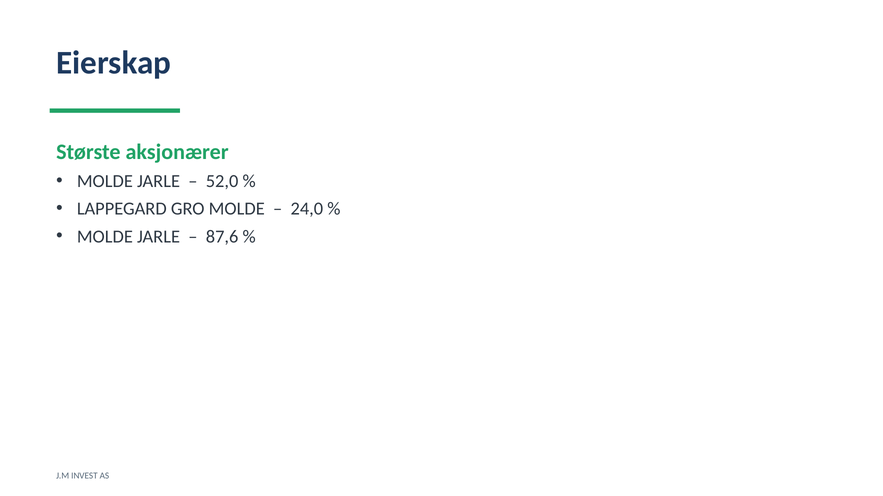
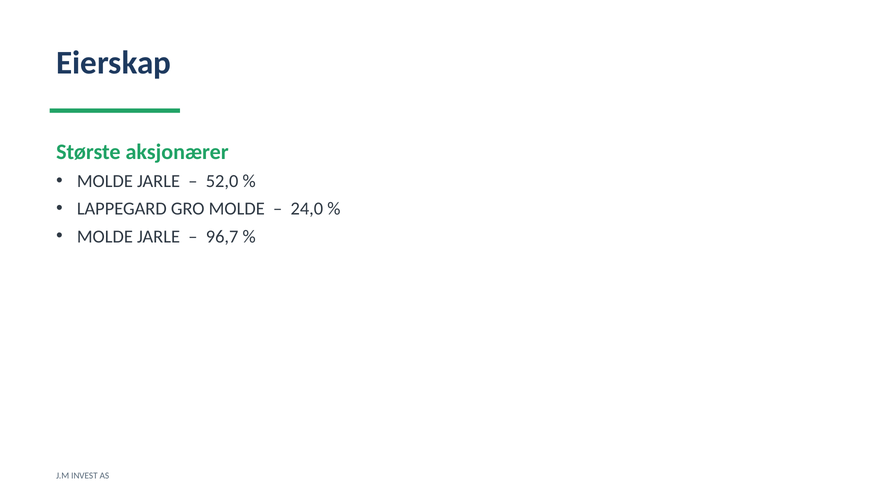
87,6: 87,6 -> 96,7 (222, 237)
